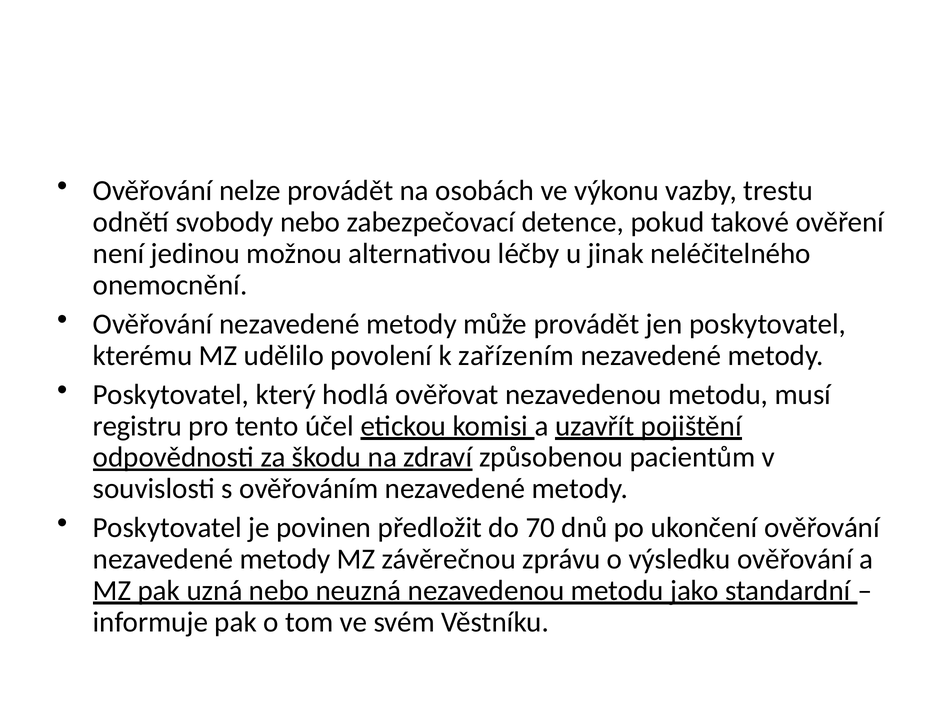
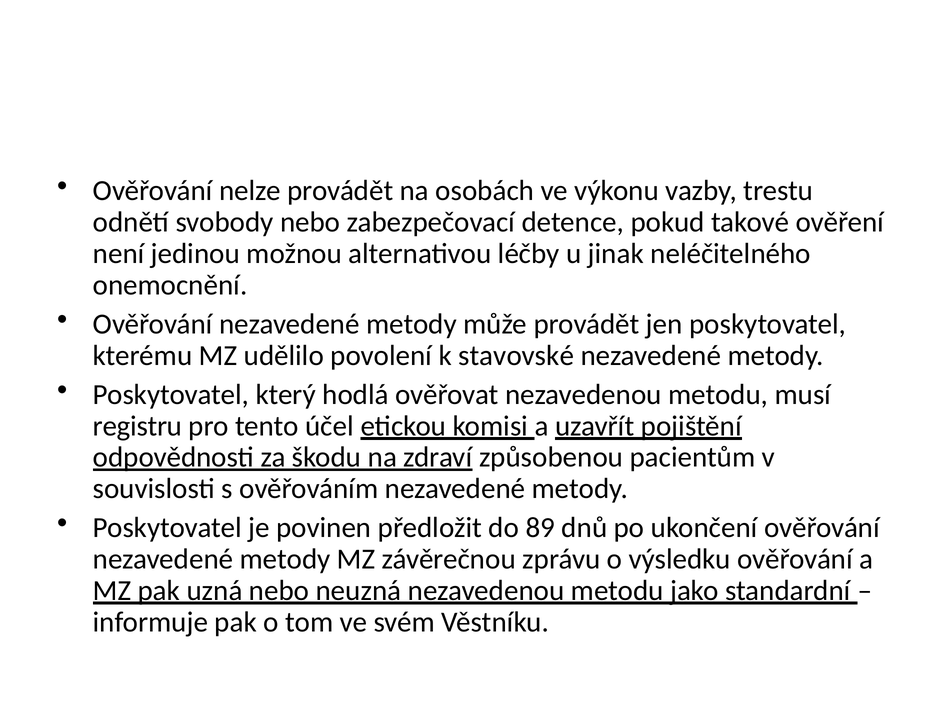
zařízením: zařízením -> stavovské (516, 355)
70: 70 -> 89 (540, 528)
